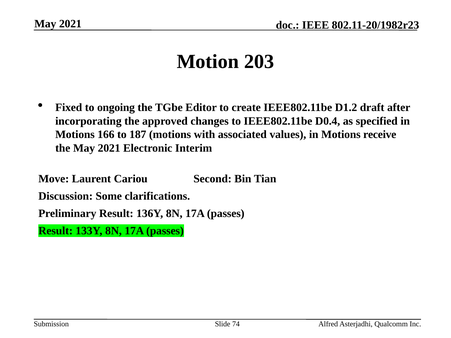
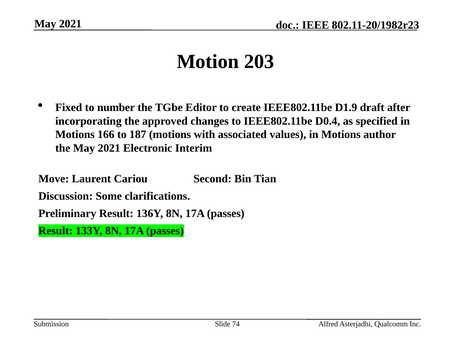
ongoing: ongoing -> number (116, 108)
D1.2: D1.2 -> D1.9 (346, 108)
receive: receive -> author (380, 135)
